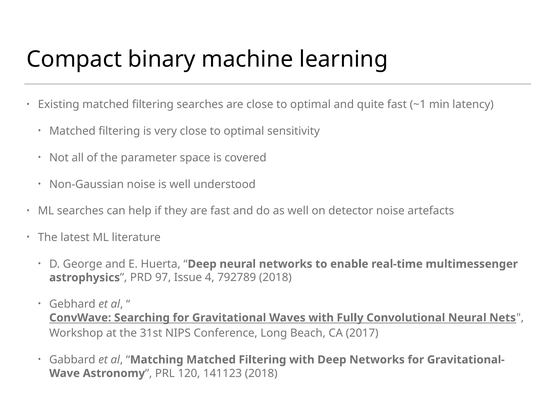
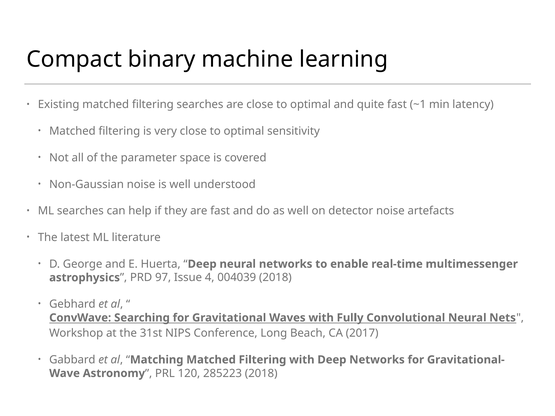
792789: 792789 -> 004039 (237, 278)
141123: 141123 -> 285223 (223, 374)
